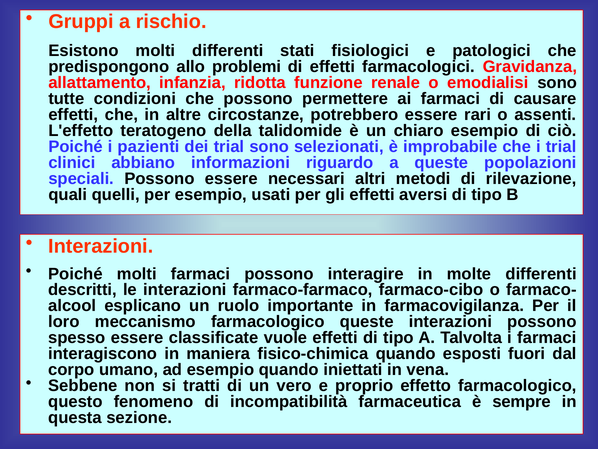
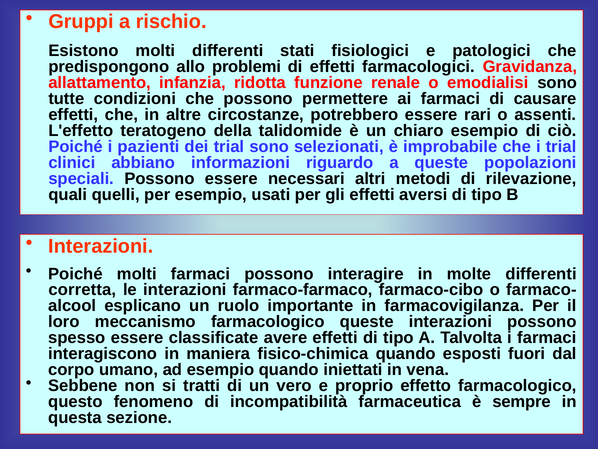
descritti: descritti -> corretta (82, 290)
vuole: vuole -> avere (286, 337)
